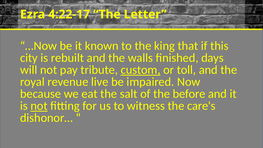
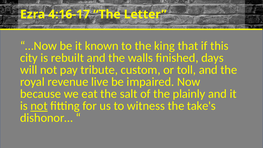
4:22-17: 4:22-17 -> 4:16-17 (69, 14)
custom underline: present -> none (141, 70)
before: before -> plainly (189, 94)
care's: care's -> take's (201, 106)
